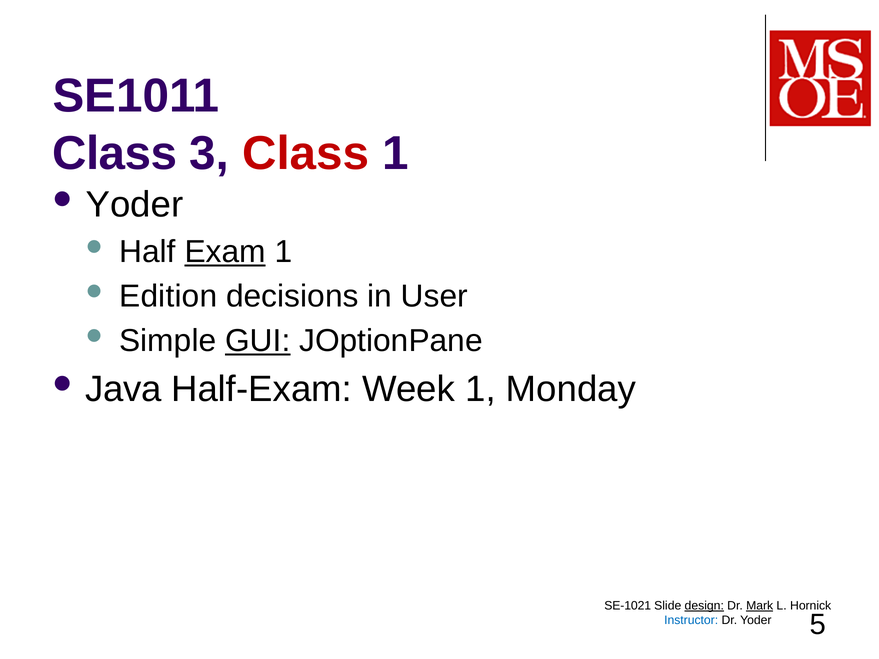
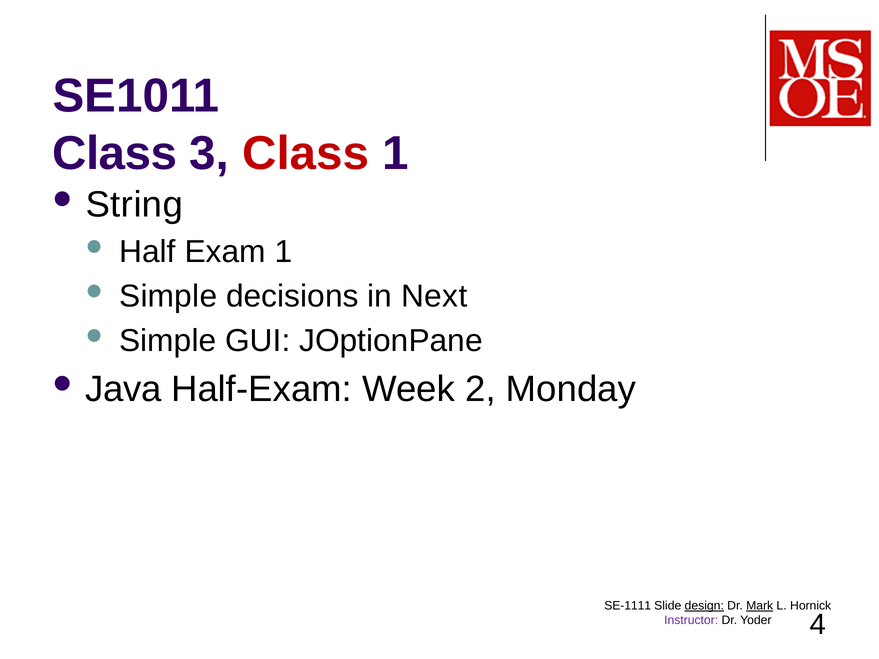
Yoder: Yoder -> String (134, 205)
Exam underline: present -> none (225, 252)
Edition: Edition -> Simple (168, 296)
User: User -> Next (434, 296)
GUI underline: present -> none (258, 341)
Week 1: 1 -> 2 (481, 390)
SE-1021: SE-1021 -> SE-1111 (628, 606)
Instructor colour: blue -> purple (691, 621)
5: 5 -> 4 (818, 625)
